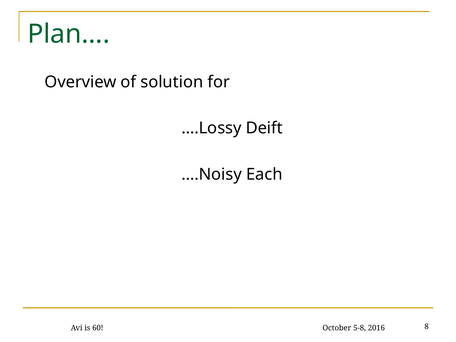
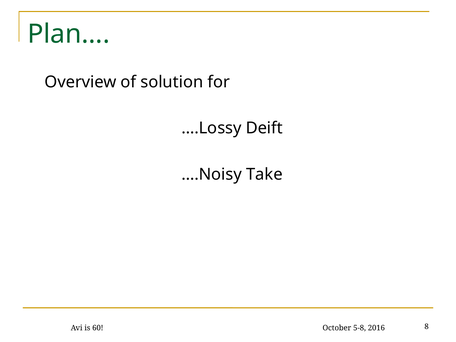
Each: Each -> Take (264, 174)
